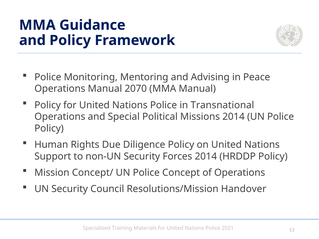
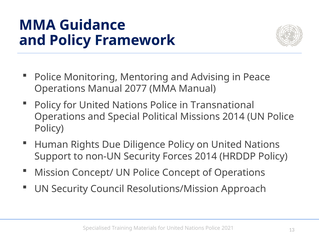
2070: 2070 -> 2077 (136, 89)
Handover: Handover -> Approach (244, 189)
